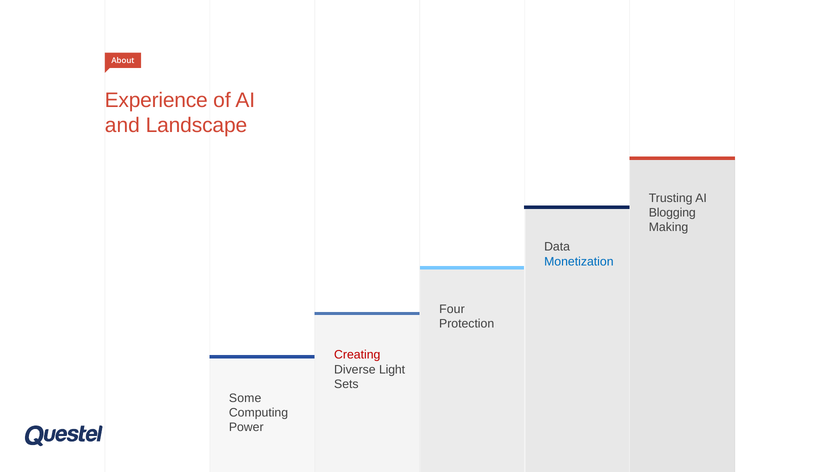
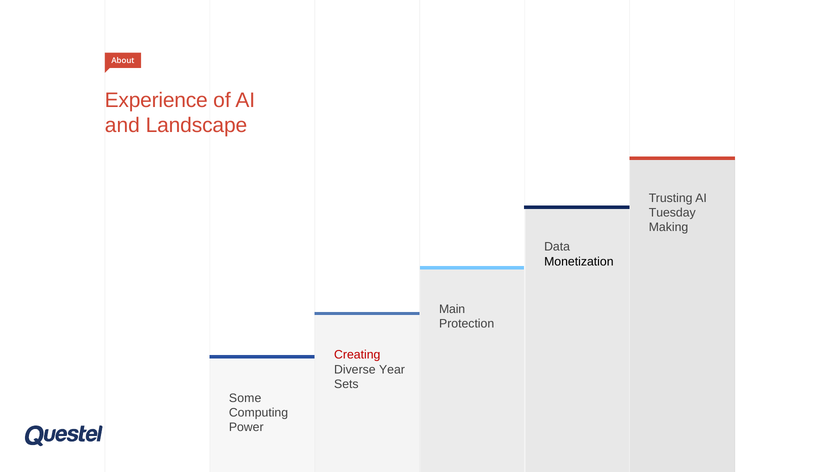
Blogging: Blogging -> Tuesday (672, 213)
Monetization colour: blue -> black (579, 261)
Four: Four -> Main (452, 309)
Light: Light -> Year (392, 370)
